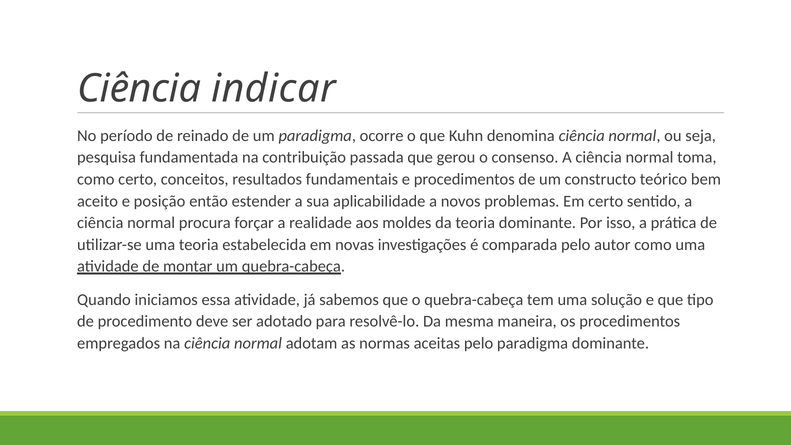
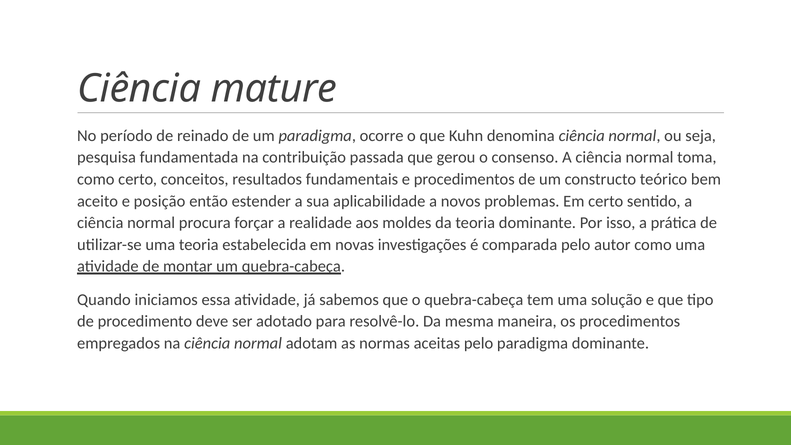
indicar: indicar -> mature (274, 89)
